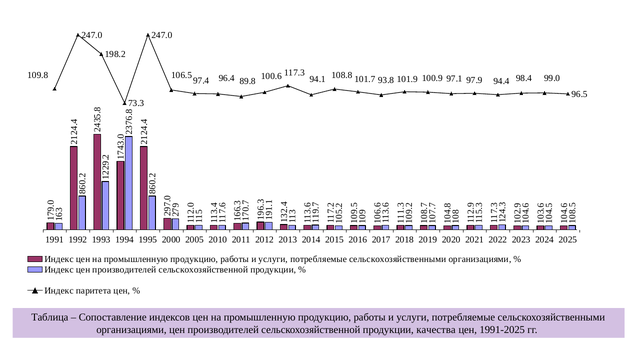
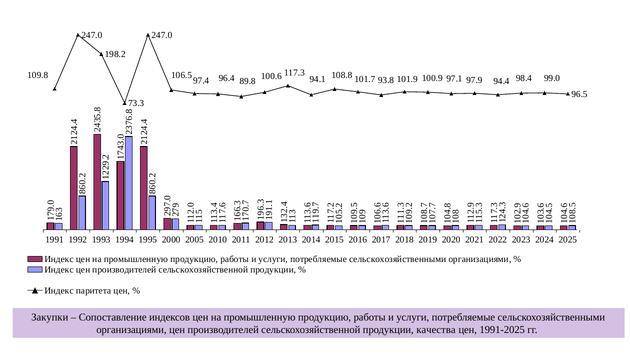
Таблица: Таблица -> Закупки (50, 318)
